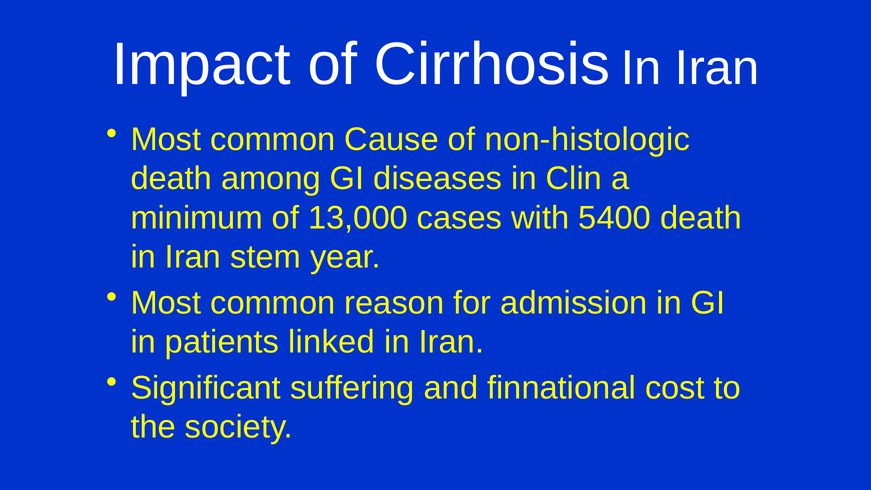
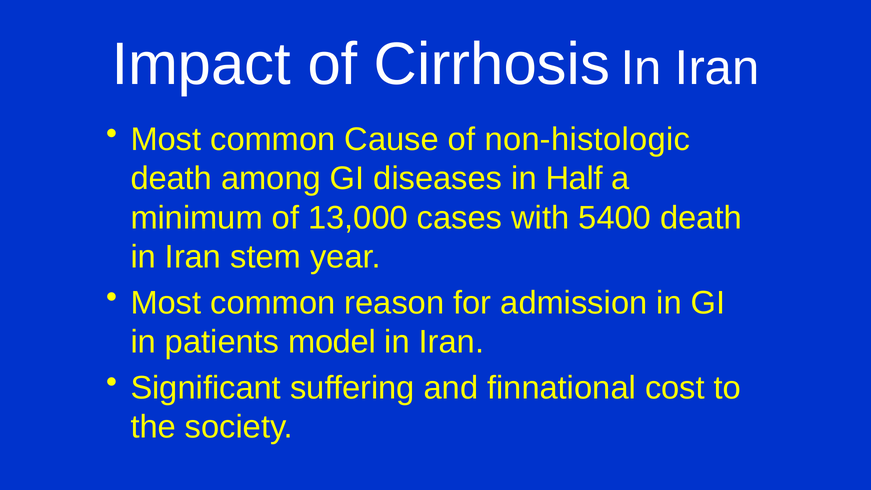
Clin: Clin -> Half (574, 179)
linked: linked -> model (332, 342)
